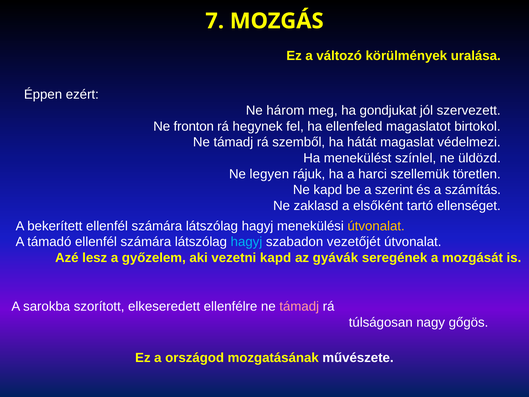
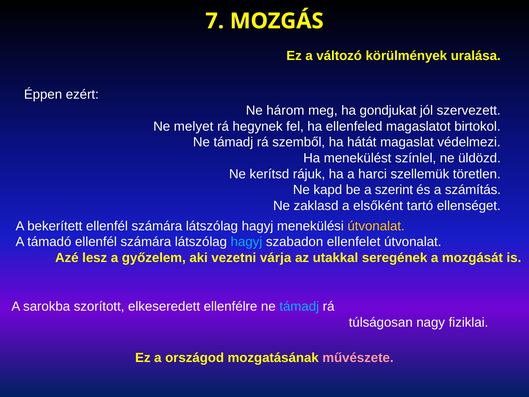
fronton: fronton -> melyet (194, 126)
legyen: legyen -> kerítsd (269, 174)
vezetőjét: vezetőjét -> ellenfelet (354, 242)
vezetni kapd: kapd -> várja (276, 258)
gyávák: gyávák -> utakkal (335, 258)
támadj colour: pink -> light blue (299, 306)
gőgös: gőgös -> fiziklai (468, 322)
művészete colour: white -> pink (358, 358)
